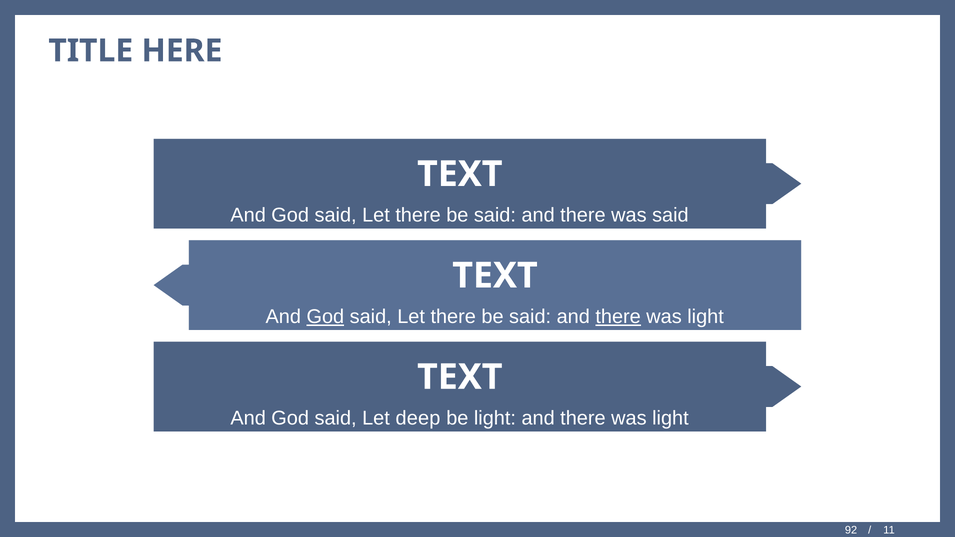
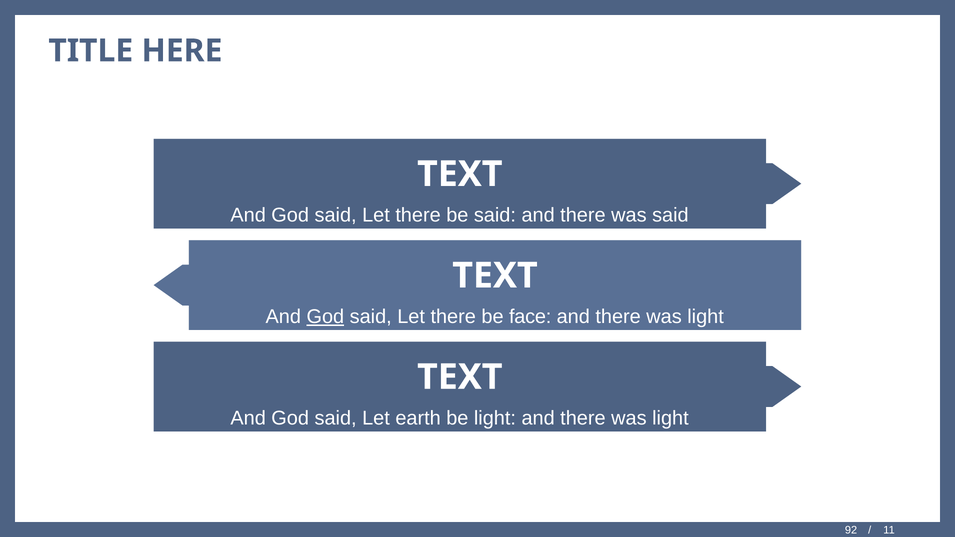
said: said -> face (530, 317)
there underline: present -> none (618, 317)
deep: deep -> earth (418, 418)
